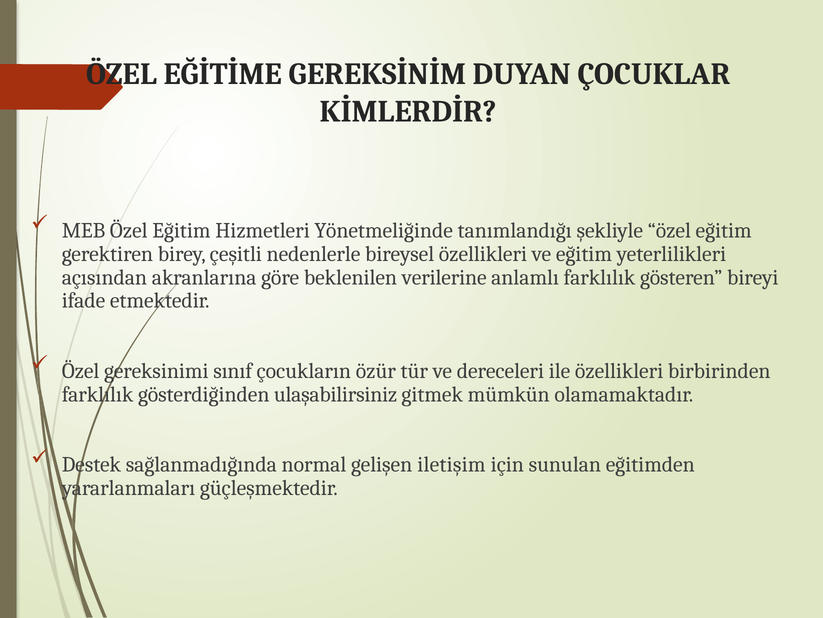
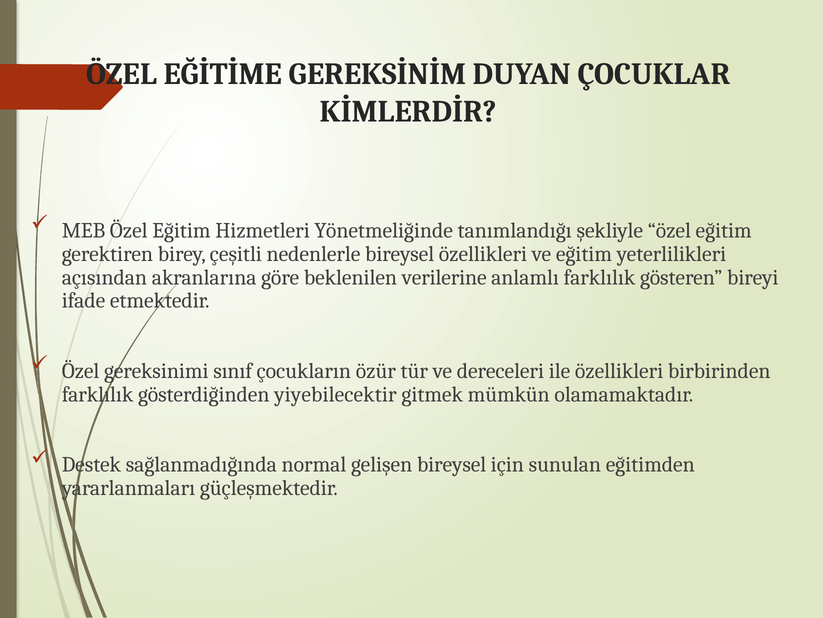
ulaşabilirsiniz: ulaşabilirsiniz -> yiyebilecektir (335, 394)
gelişen iletişim: iletişim -> bireysel (452, 464)
